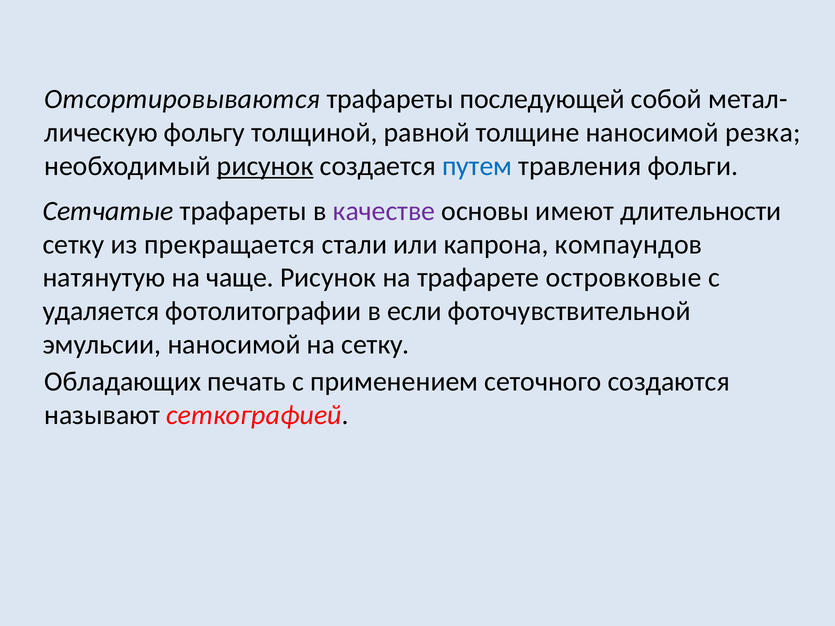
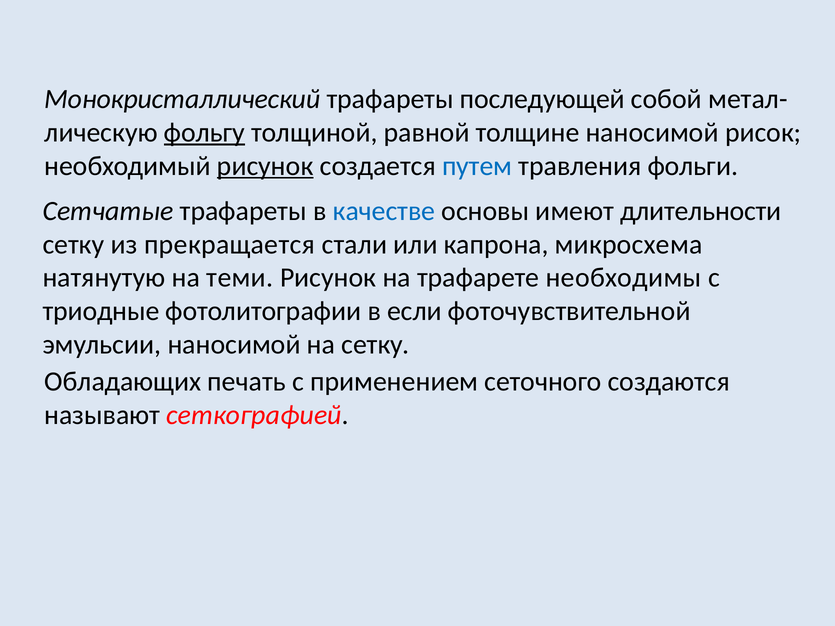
Отсортировываются: Отсортировываются -> Монокристаллический (182, 99)
фольгу underline: none -> present (205, 133)
резка: резка -> рисок (763, 133)
качестве colour: purple -> blue (384, 211)
компаундов: компаундов -> микросхема (629, 244)
чаще: чаще -> теми (240, 278)
островковые: островковые -> необходимы (624, 278)
удаляется: удаляется -> триодные (101, 311)
